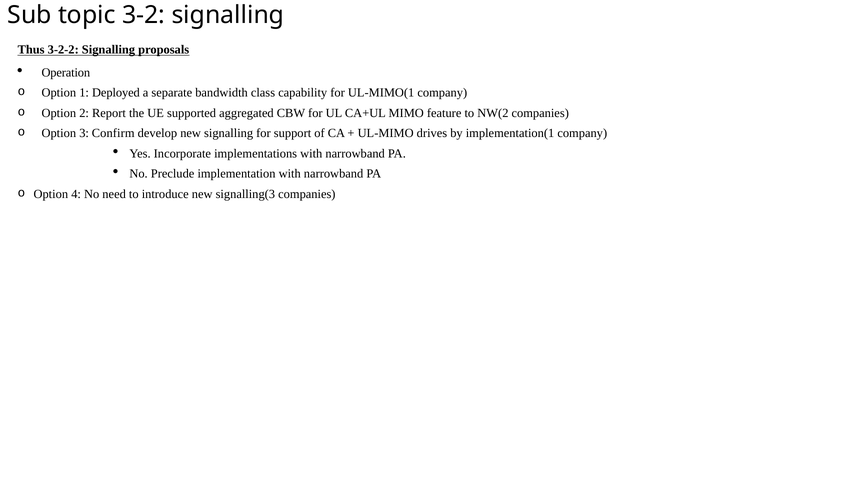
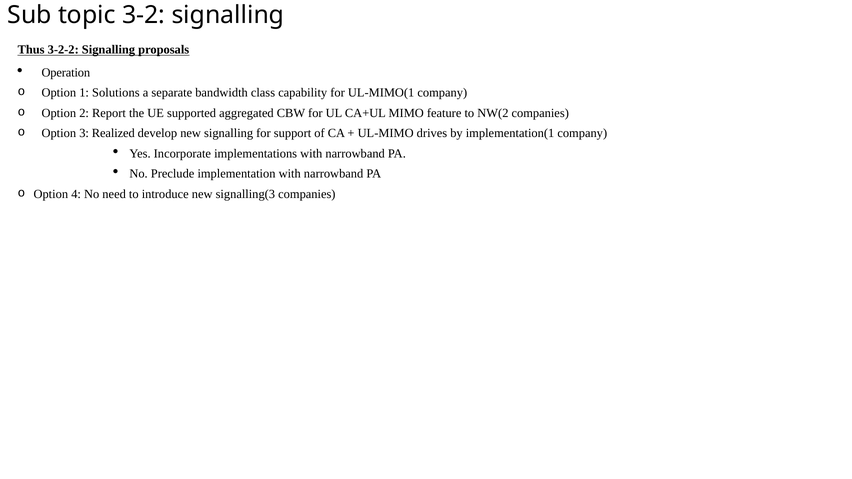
Deployed: Deployed -> Solutions (116, 93)
Confirm: Confirm -> Realized (113, 133)
